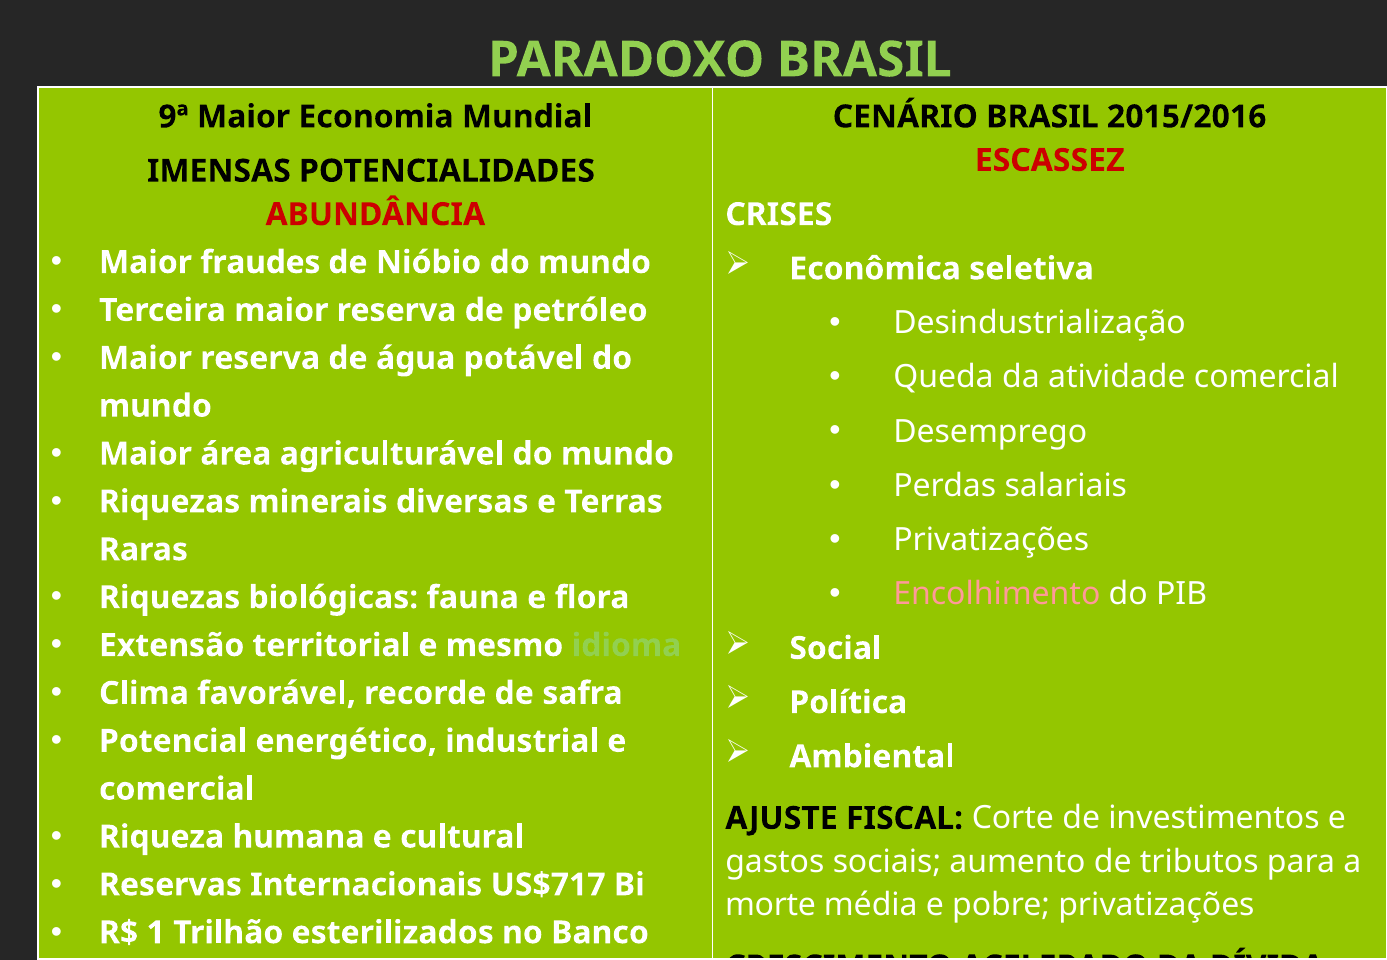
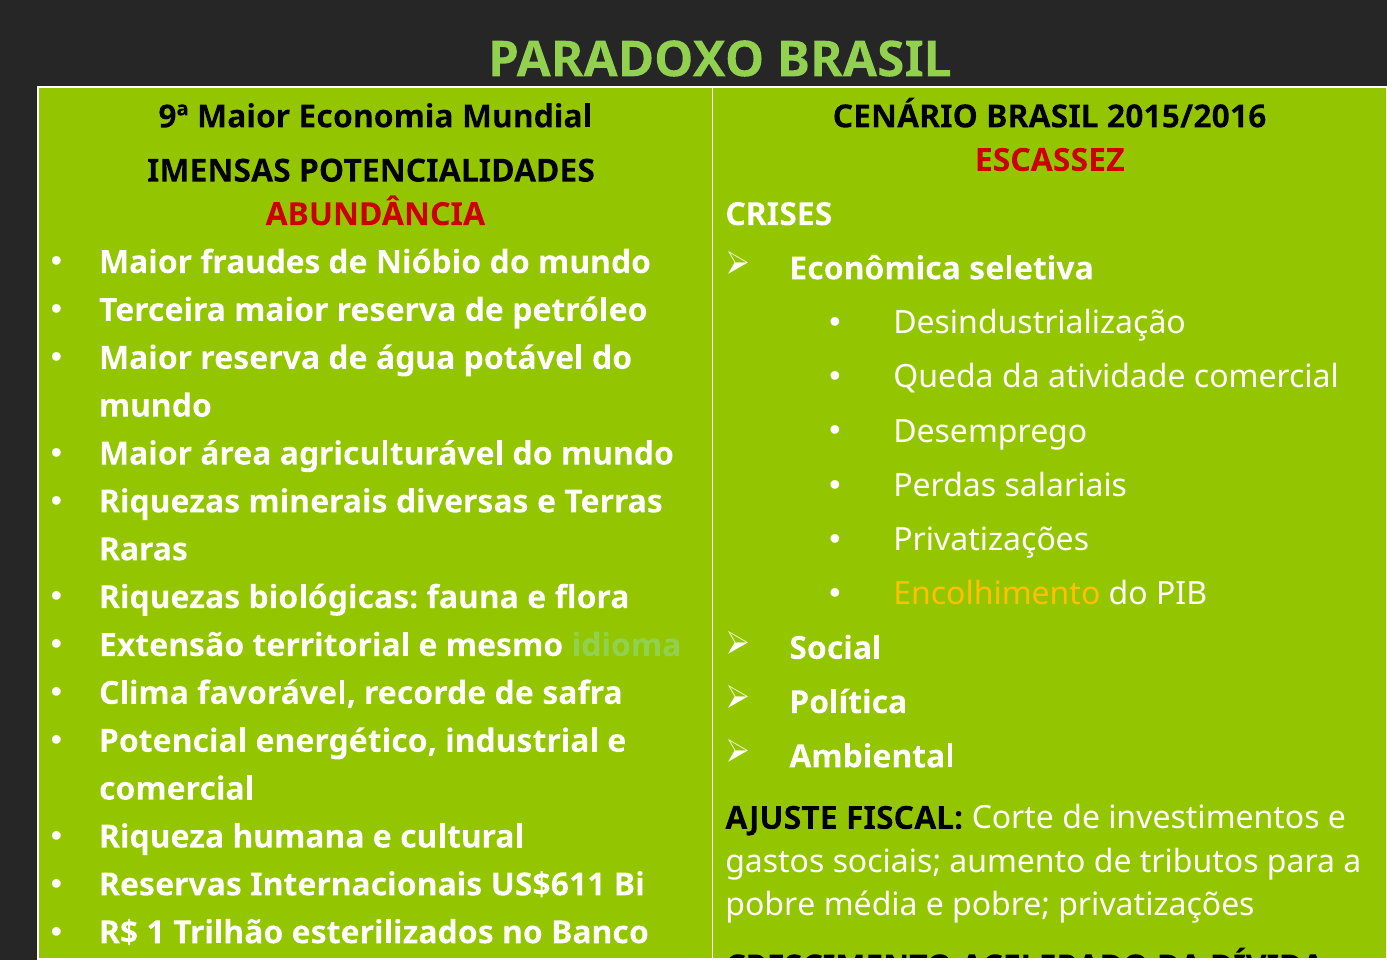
Encolhimento colour: pink -> yellow (997, 594)
US$717: US$717 -> US$611 (548, 885)
morte: morte -> pobre (770, 906)
